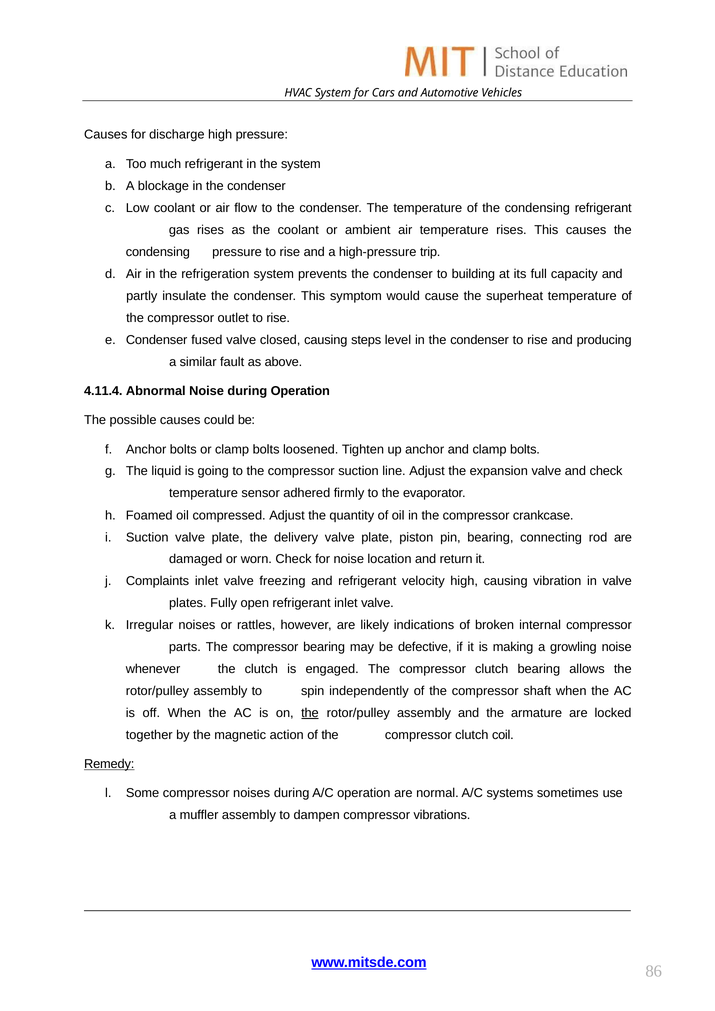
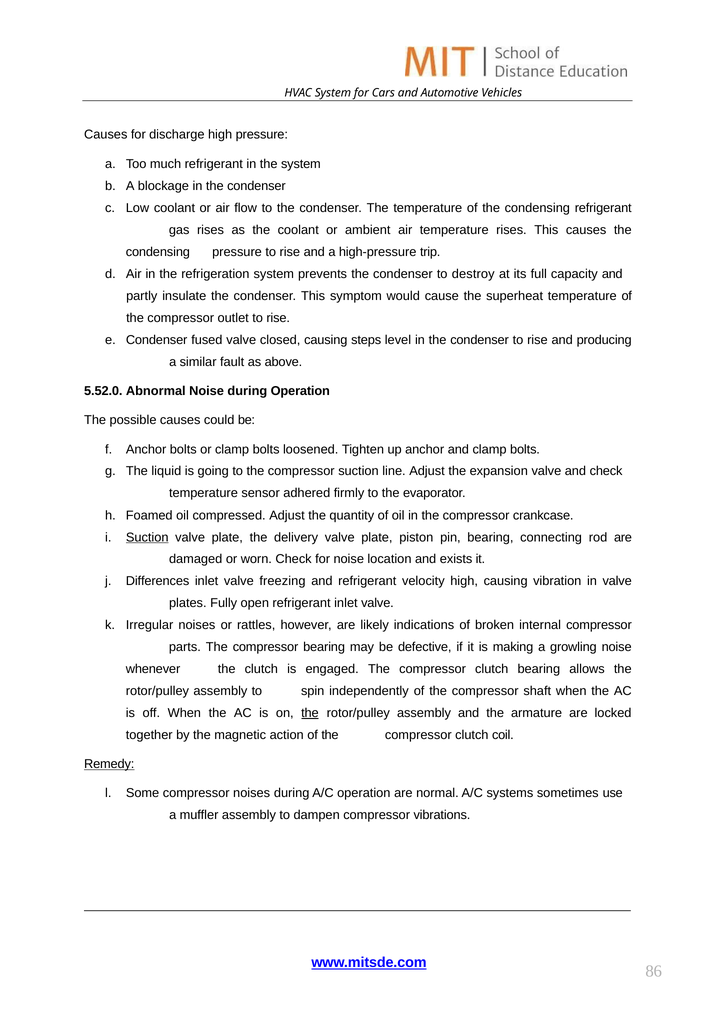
building: building -> destroy (473, 274)
4.11.4: 4.11.4 -> 5.52.0 (103, 391)
Suction underline: none -> present (147, 537)
return: return -> exists (456, 559)
Complaints: Complaints -> Differences (158, 581)
